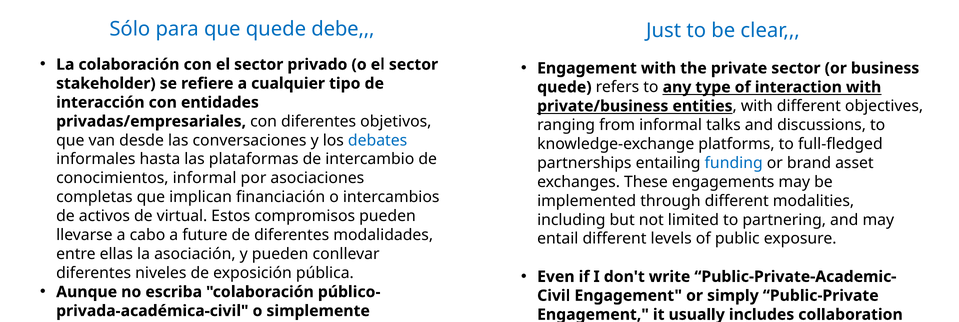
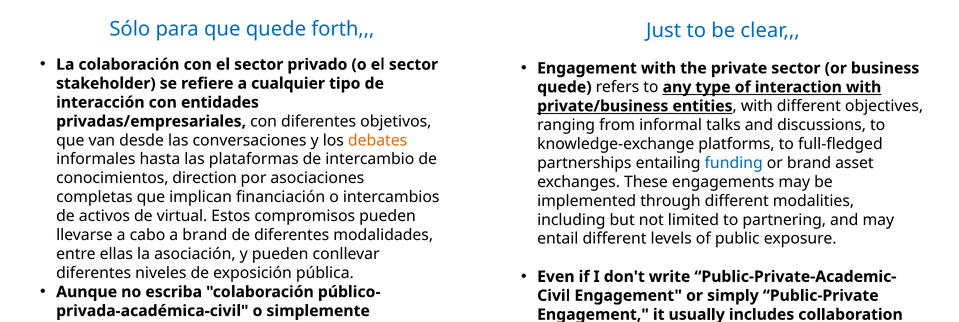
debe: debe -> forth (343, 29)
debates colour: blue -> orange (378, 140)
conocimientos informal: informal -> direction (205, 178)
a future: future -> brand (205, 235)
